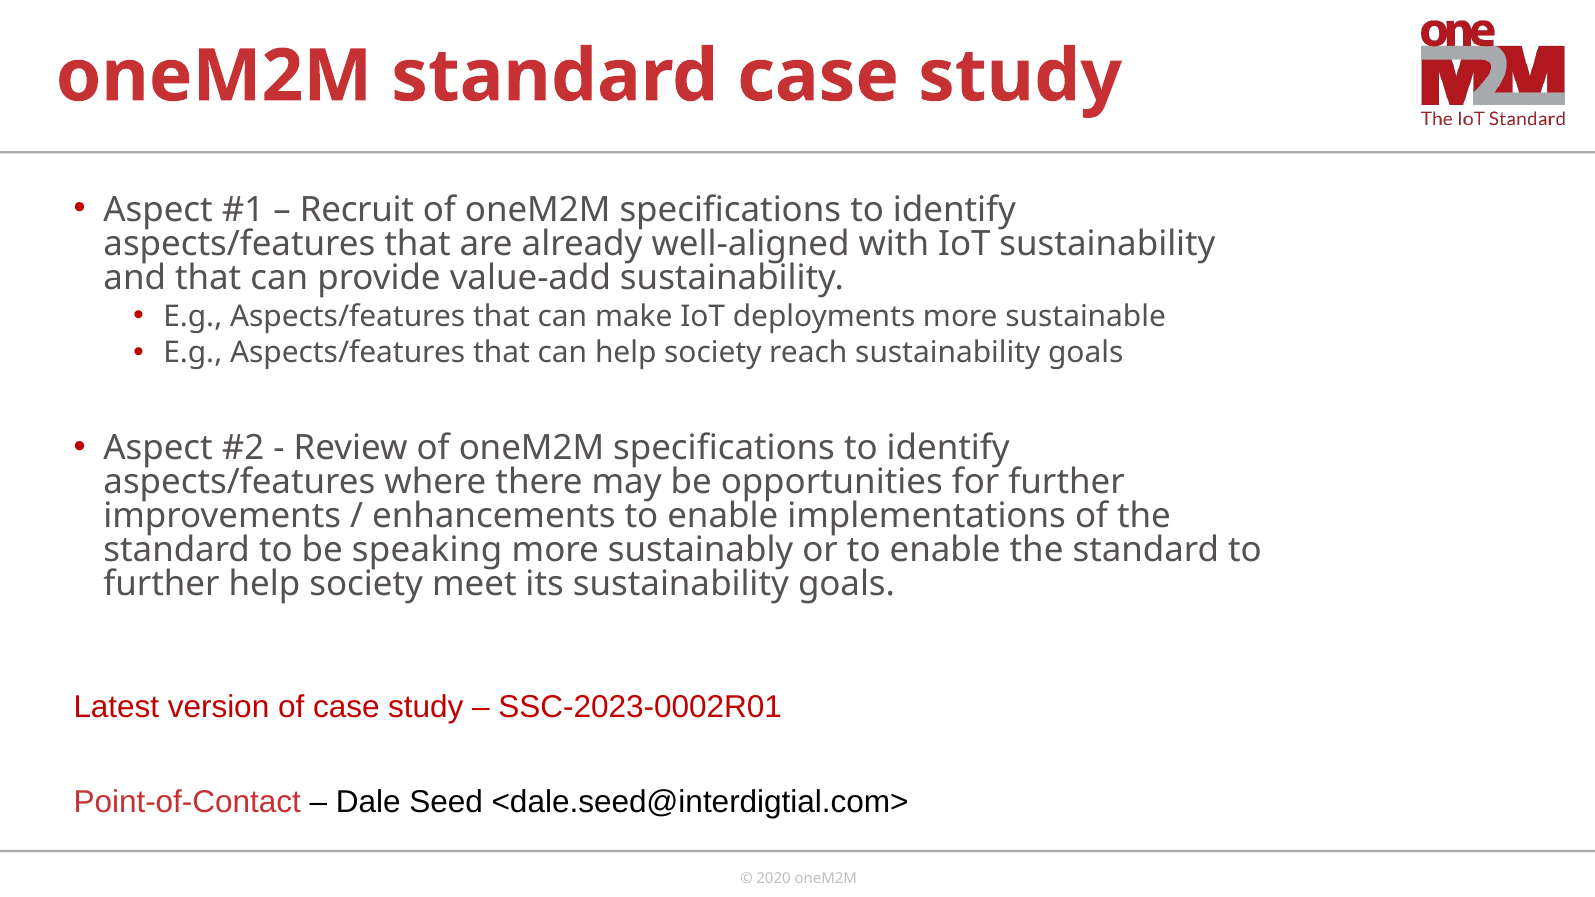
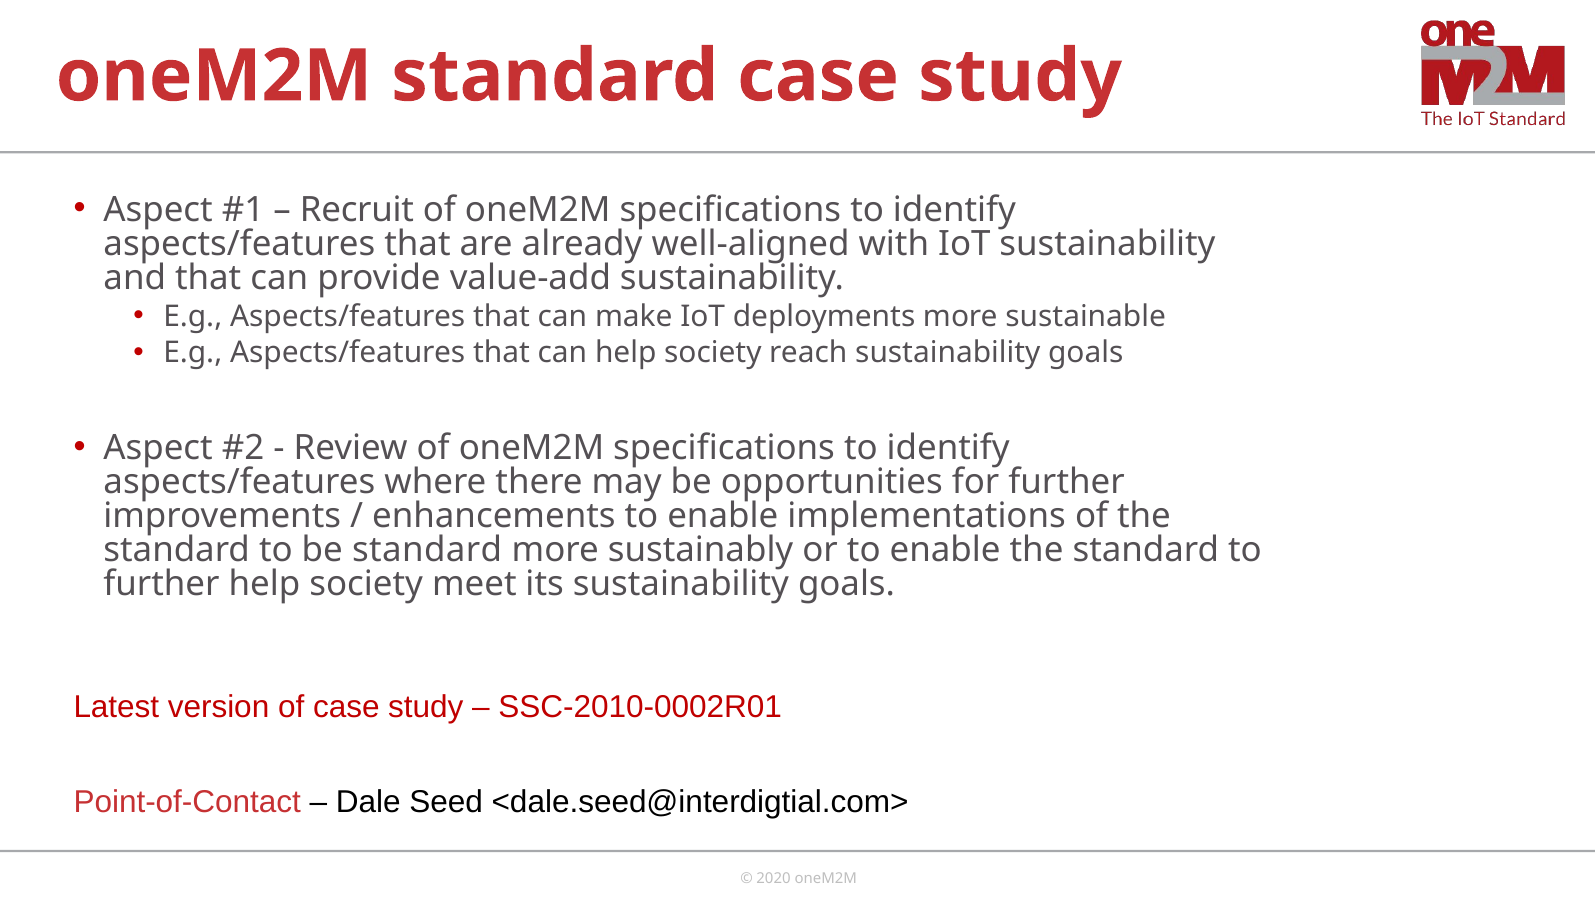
be speaking: speaking -> standard (427, 550)
SSC-2023-0002R01: SSC-2023-0002R01 -> SSC-2010-0002R01 (640, 707)
